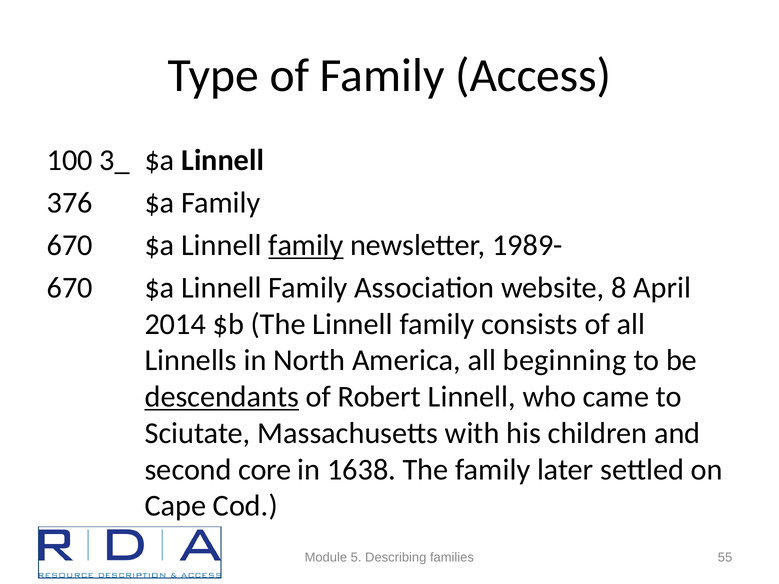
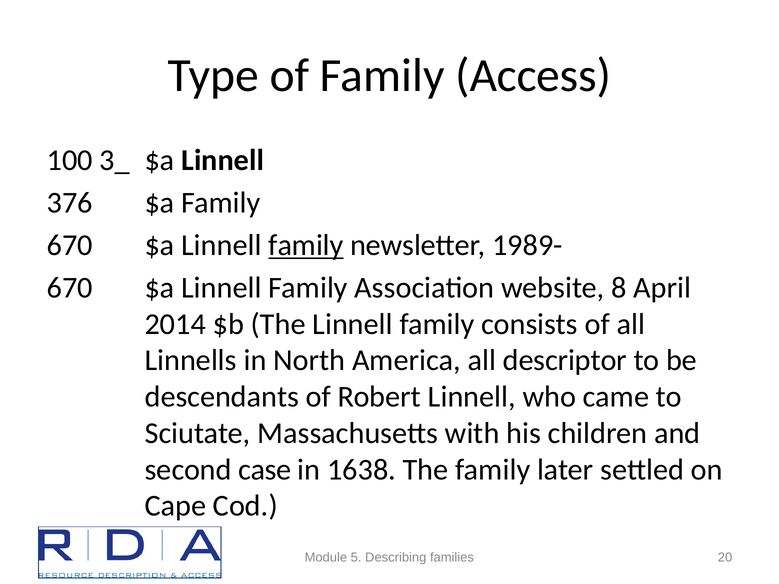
beginning: beginning -> descriptor (565, 361)
descendants underline: present -> none (222, 397)
core: core -> case (265, 470)
55: 55 -> 20 (725, 558)
